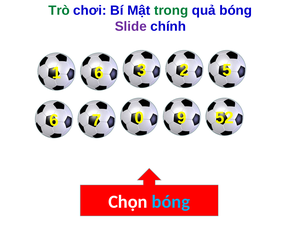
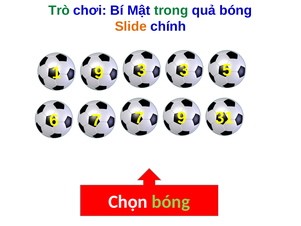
Slide colour: purple -> orange (131, 27)
1 6: 6 -> 9 (99, 73)
3 2: 2 -> 3 (184, 70)
7 0: 0 -> 7 (139, 118)
52: 52 -> 31 (224, 118)
bóng colour: light blue -> light green (171, 202)
